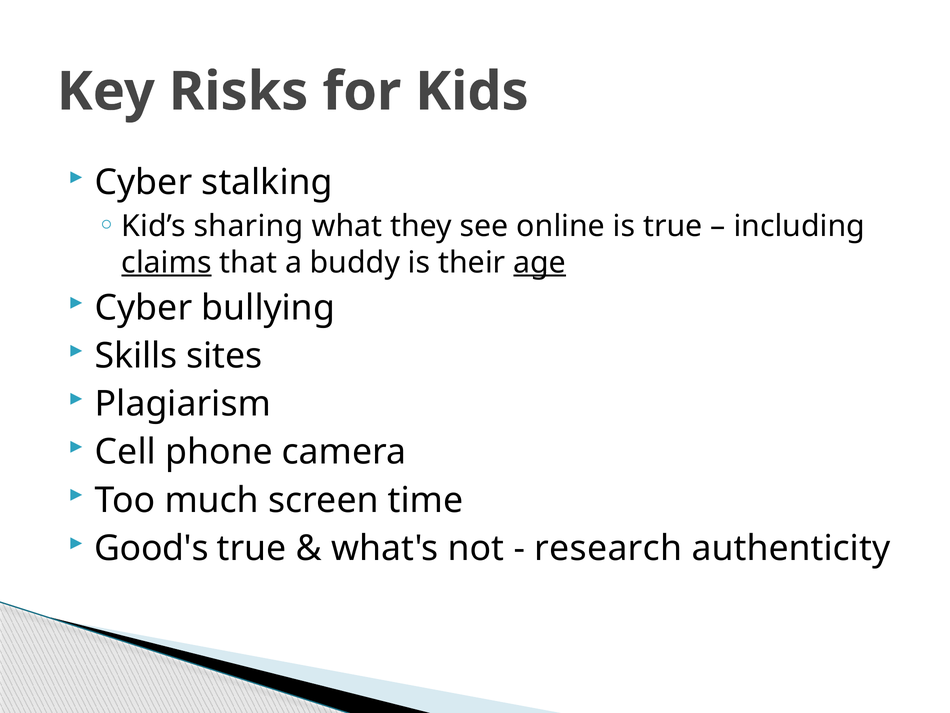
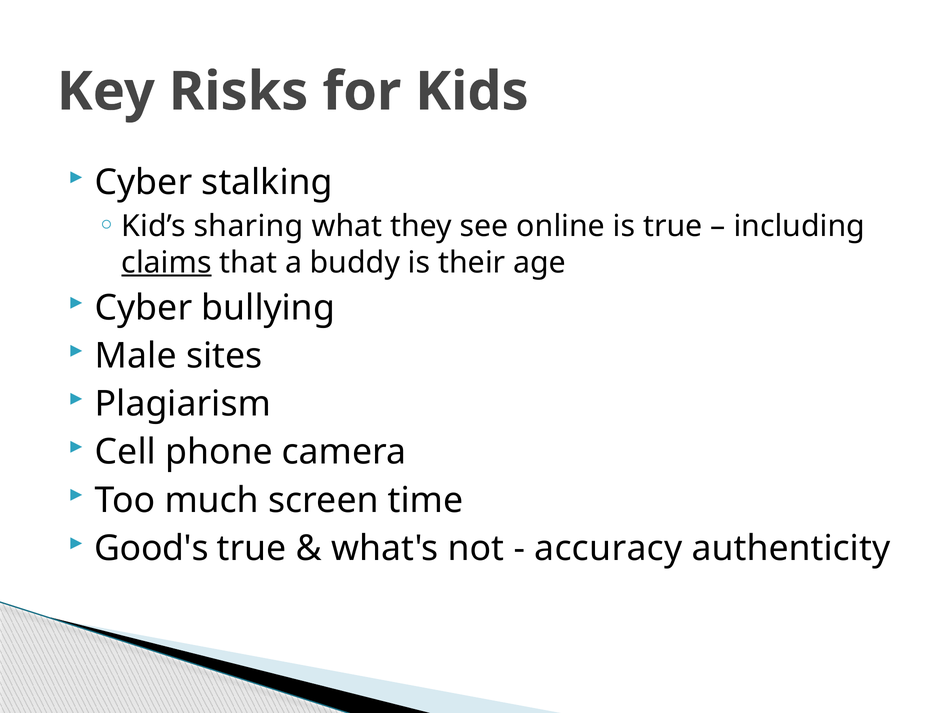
age underline: present -> none (540, 262)
Skills: Skills -> Male (136, 356)
research: research -> accuracy (608, 548)
